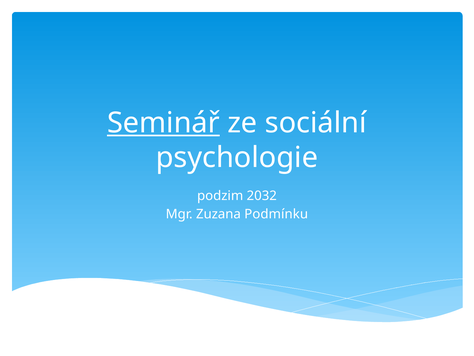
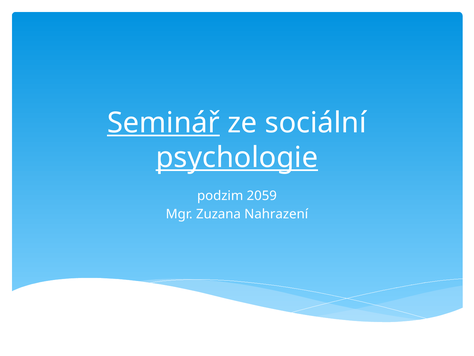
psychologie underline: none -> present (237, 157)
2032: 2032 -> 2059 (262, 196)
Podmínku: Podmínku -> Nahrazení (276, 214)
